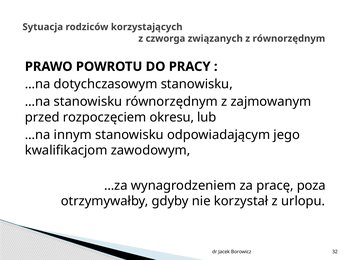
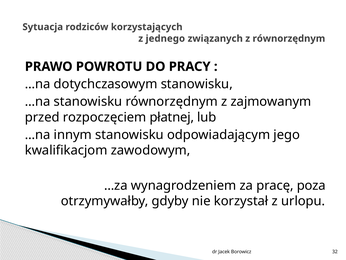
czworga: czworga -> jednego (165, 38)
okresu: okresu -> płatnej (172, 117)
